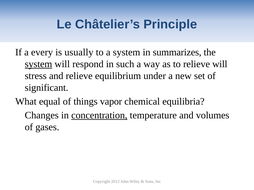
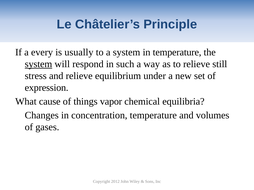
in summarizes: summarizes -> temperature (177, 52)
relieve will: will -> still (220, 64)
significant: significant -> expression (47, 88)
equal: equal -> cause (50, 102)
concentration underline: present -> none (99, 116)
